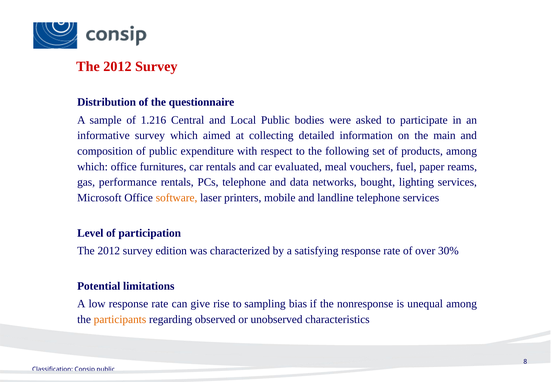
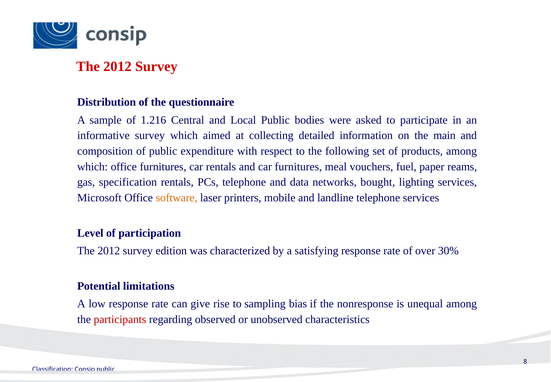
car evaluated: evaluated -> furnitures (298, 166)
performance: performance -> specification (128, 182)
participants colour: orange -> red (120, 319)
